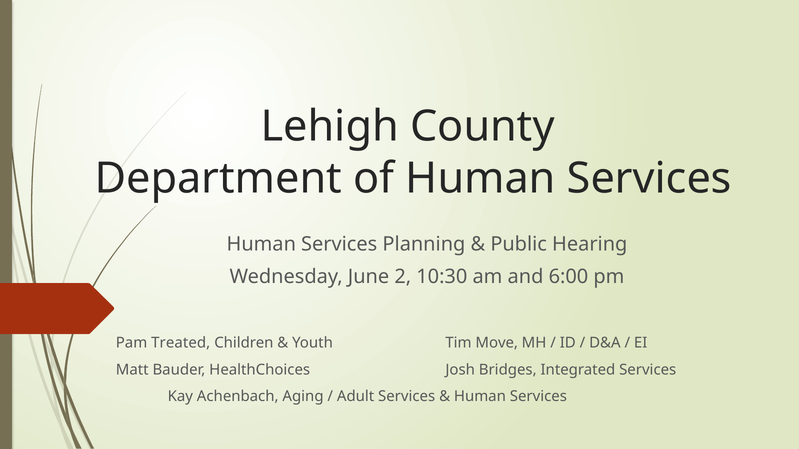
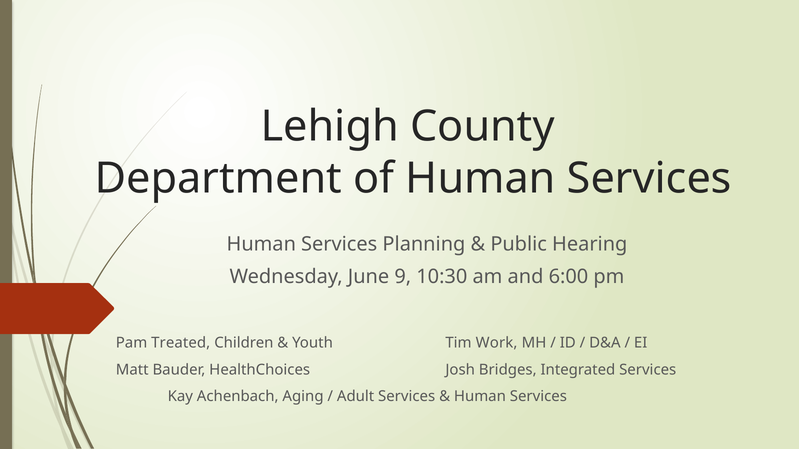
2: 2 -> 9 (403, 277)
Move: Move -> Work (497, 343)
